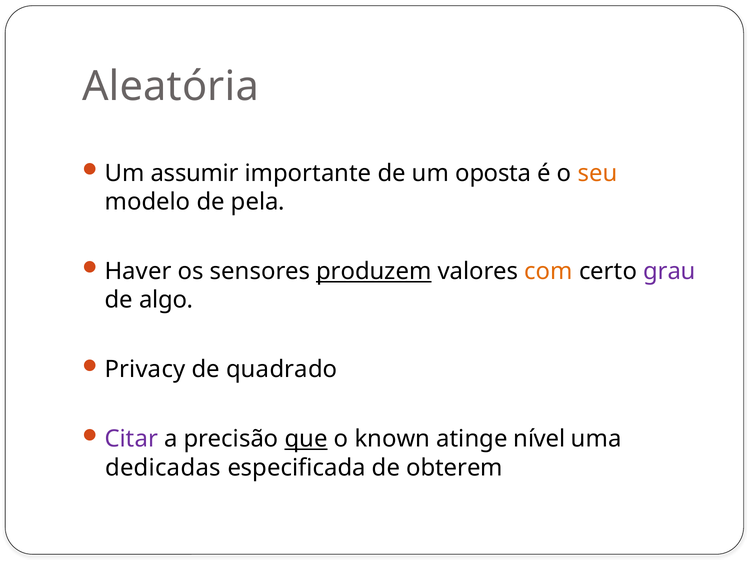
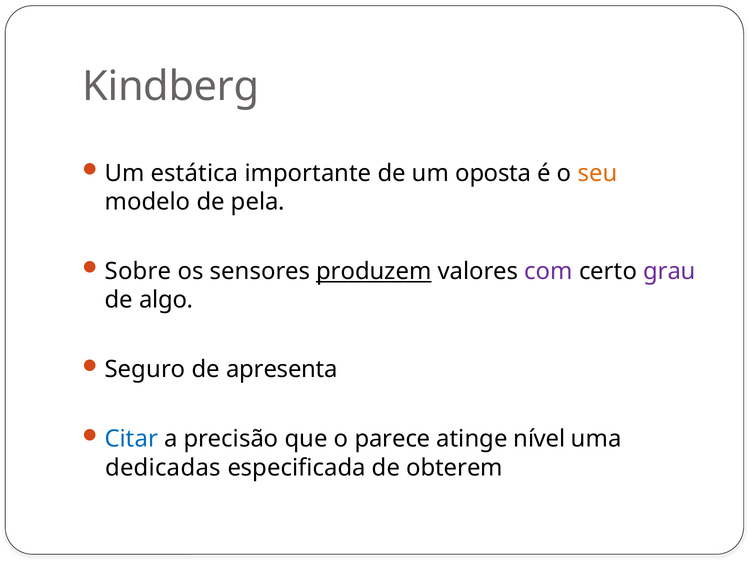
Aleatória: Aleatória -> Kindberg (171, 87)
assumir: assumir -> estática (195, 173)
Haver: Haver -> Sobre (138, 271)
com colour: orange -> purple (549, 271)
Privacy: Privacy -> Seguro (145, 369)
quadrado: quadrado -> apresenta (282, 369)
Citar colour: purple -> blue (131, 439)
que underline: present -> none (306, 439)
known: known -> parece (392, 439)
